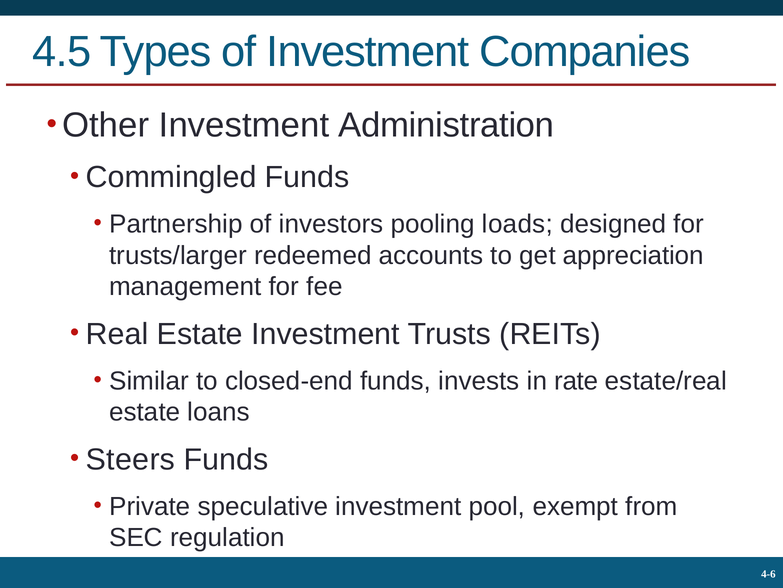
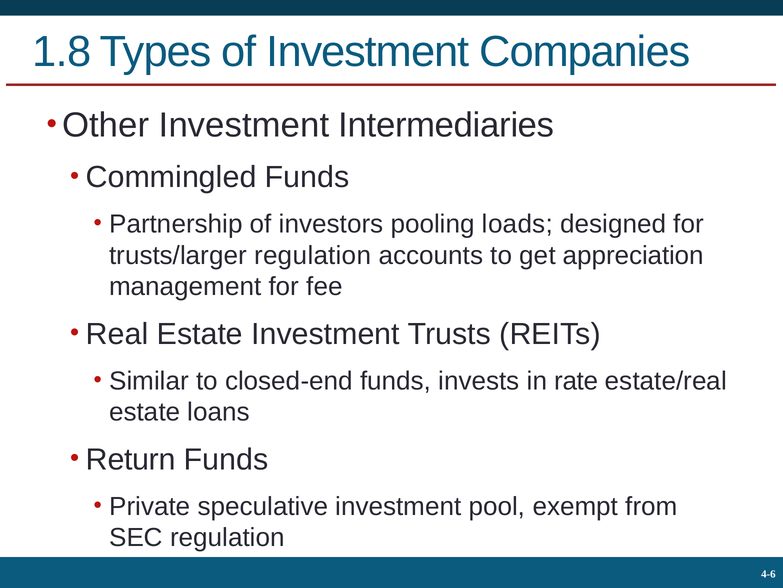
4.5: 4.5 -> 1.8 (62, 52)
Administration: Administration -> Intermediaries (446, 125)
trusts/larger redeemed: redeemed -> regulation (313, 255)
Steers: Steers -> Return (131, 459)
